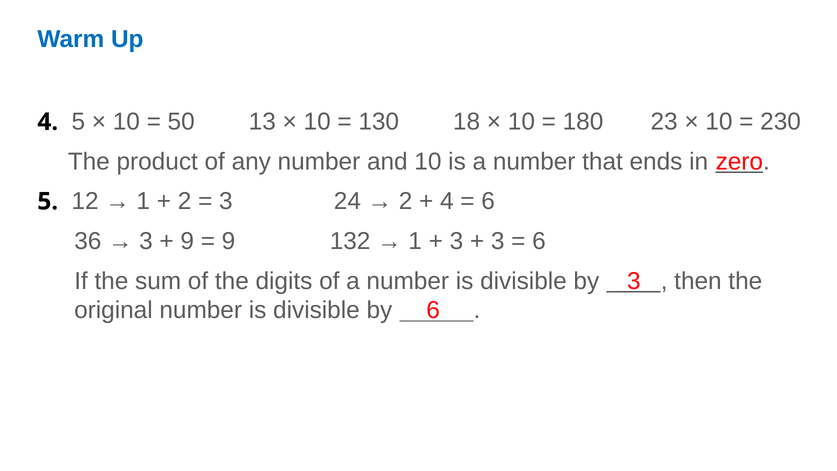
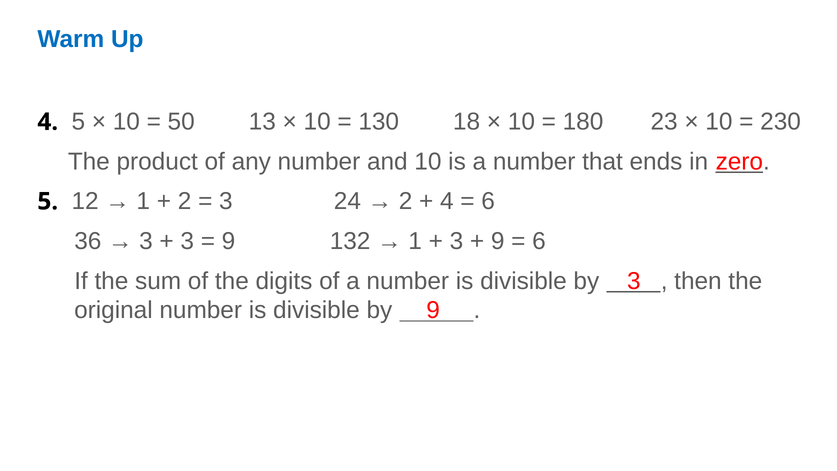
9: 9 -> 3 (187, 241)
3: 3 -> 9 (498, 241)
by 6: 6 -> 9 (433, 310)
